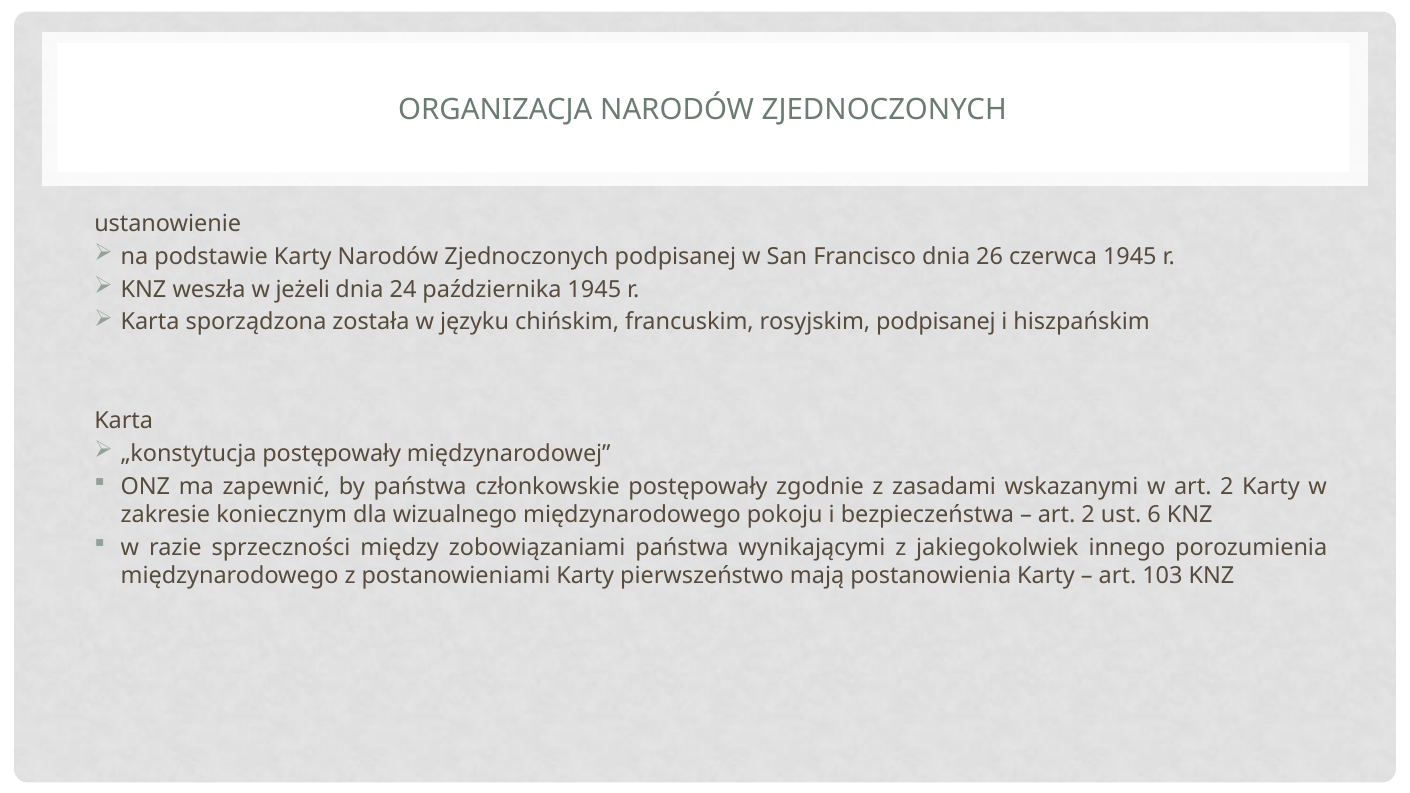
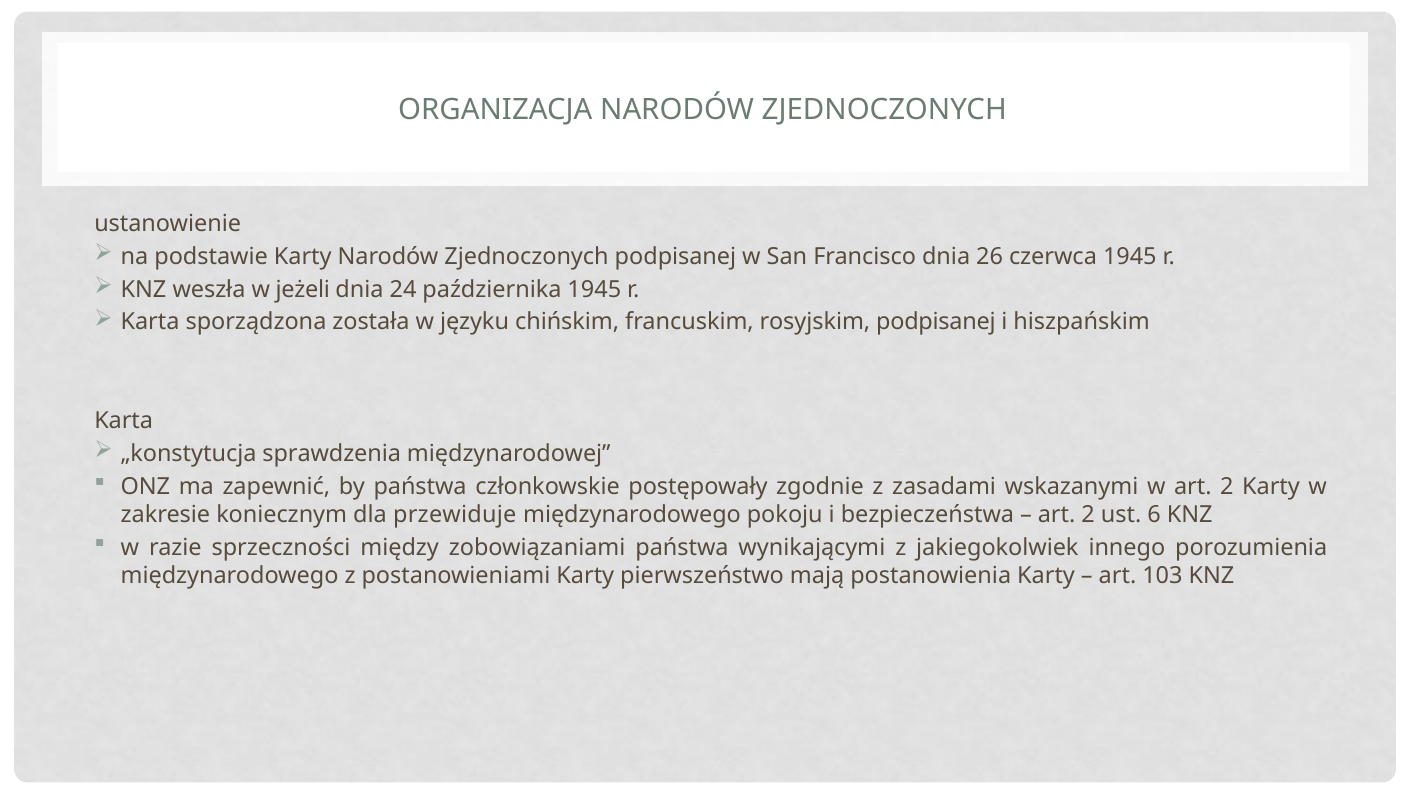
„konstytucja postępowały: postępowały -> sprawdzenia (332, 454)
wizualnego: wizualnego -> przewiduje (455, 515)
